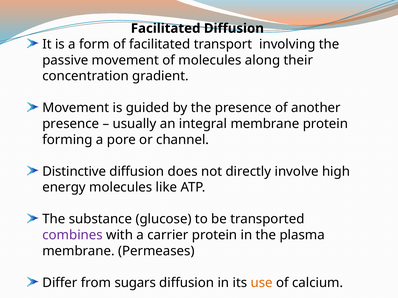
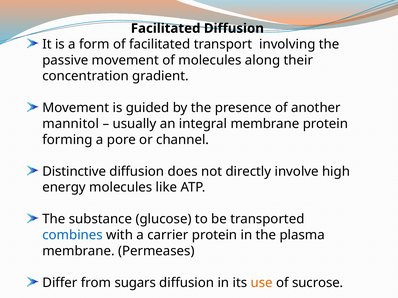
presence: presence -> mannitol (71, 124)
combines colour: purple -> blue (73, 235)
calcium: calcium -> sucrose (318, 283)
